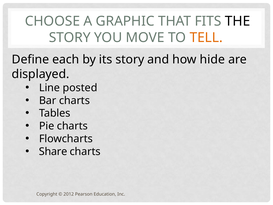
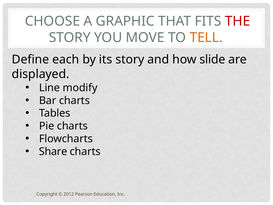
THE colour: black -> red (238, 21)
hide: hide -> slide (212, 60)
posted: posted -> modify (80, 88)
